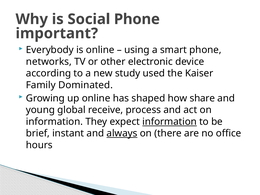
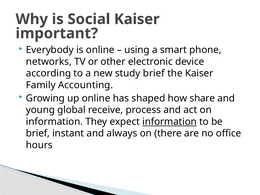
Social Phone: Phone -> Kaiser (137, 19)
study used: used -> brief (154, 73)
Dominated: Dominated -> Accounting (86, 85)
always underline: present -> none (122, 133)
